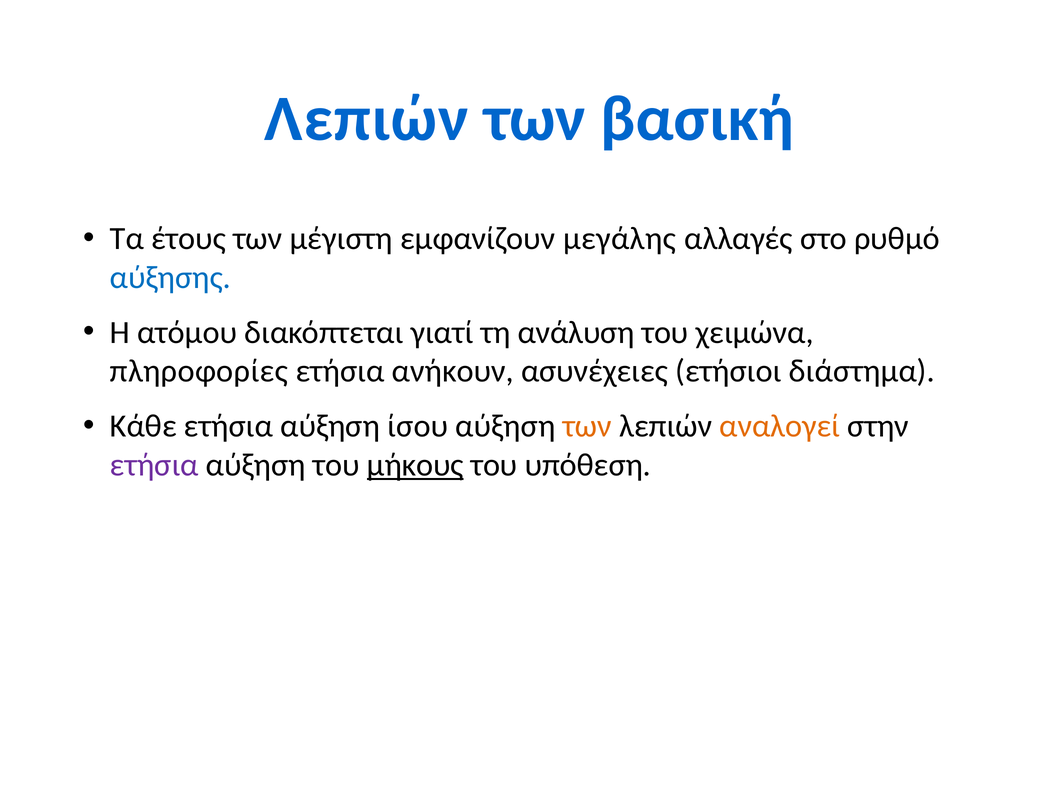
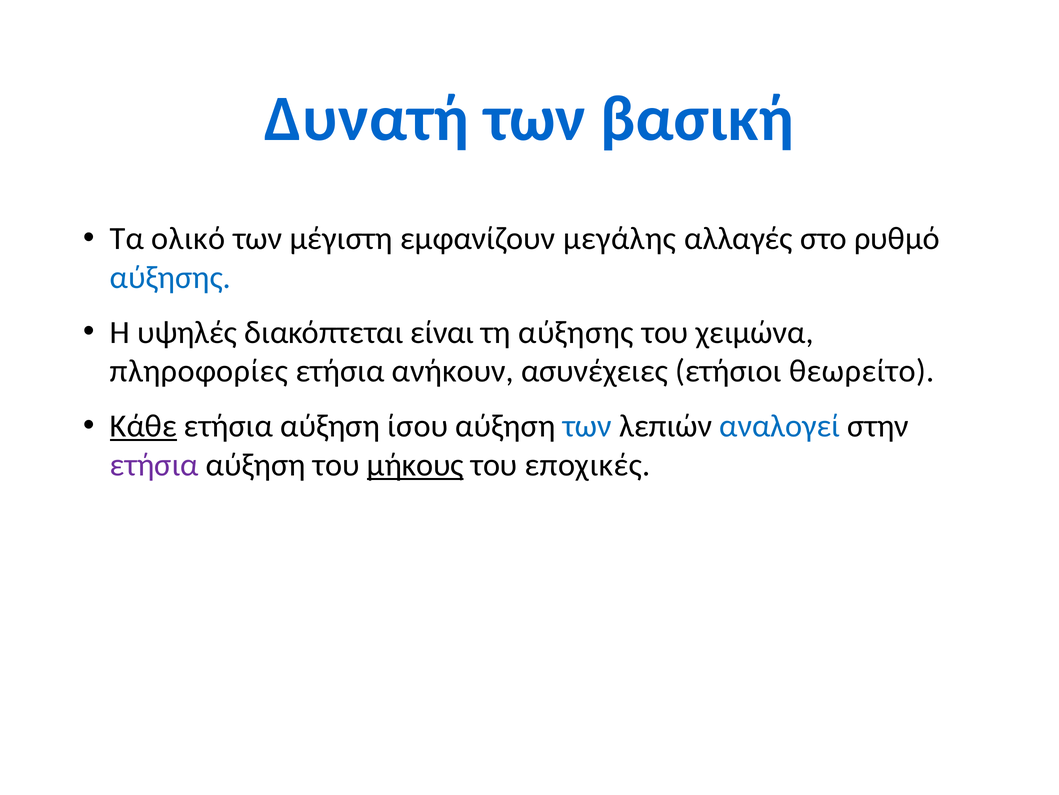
Λεπιών: Λεπιών -> Δυνατή (367, 119)
έτους: έτους -> ολικό (188, 238)
ατόμου: ατόμου -> υψηλές (187, 332)
γιατί: γιατί -> είναι (442, 332)
τη ανάλυση: ανάλυση -> αύξησης (576, 332)
διάστημα: διάστημα -> θεωρείτο (862, 371)
Κάθε underline: none -> present (143, 426)
των colour: orange -> blue (587, 426)
αναλογεί colour: orange -> blue (780, 426)
υπόθεση: υπόθεση -> εποχικές (588, 465)
